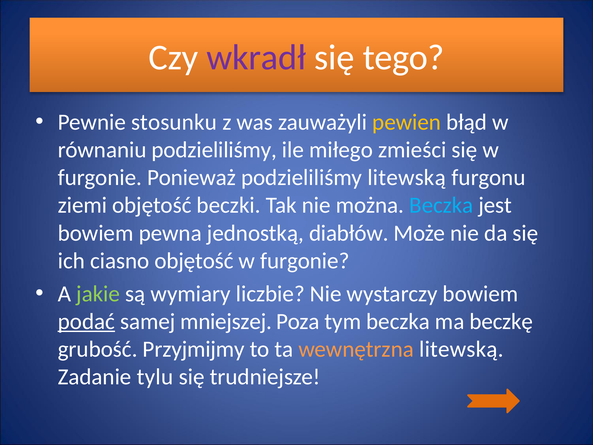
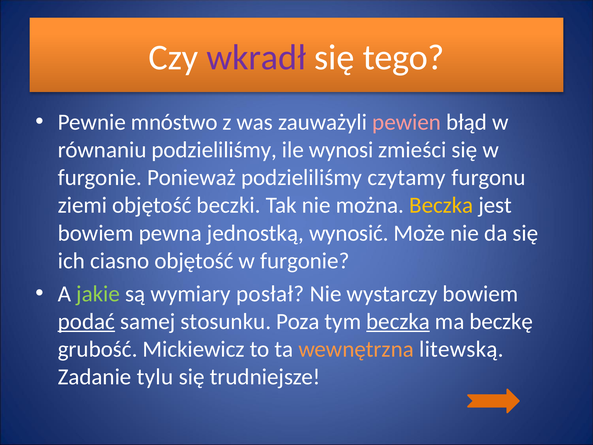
stosunku: stosunku -> mnóstwo (174, 122)
pewien colour: yellow -> pink (407, 122)
miłego: miłego -> wynosi (341, 150)
podzieliliśmy litewską: litewską -> czytamy (407, 178)
Beczka colour: light blue -> yellow (441, 205)
diabłów: diabłów -> wynosić (349, 233)
liczbie: liczbie -> posłał (270, 294)
mniejszej: mniejszej -> stosunku (226, 321)
beczka underline: none -> present (398, 321)
Przyjmijmy: Przyjmijmy -> Mickiewicz (194, 349)
